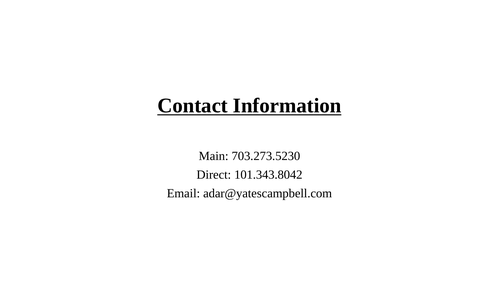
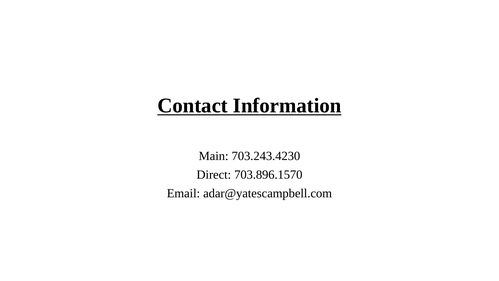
703.273.5230: 703.273.5230 -> 703.243.4230 (266, 156)
101.343.8042: 101.343.8042 -> 703.896.1570 (268, 175)
